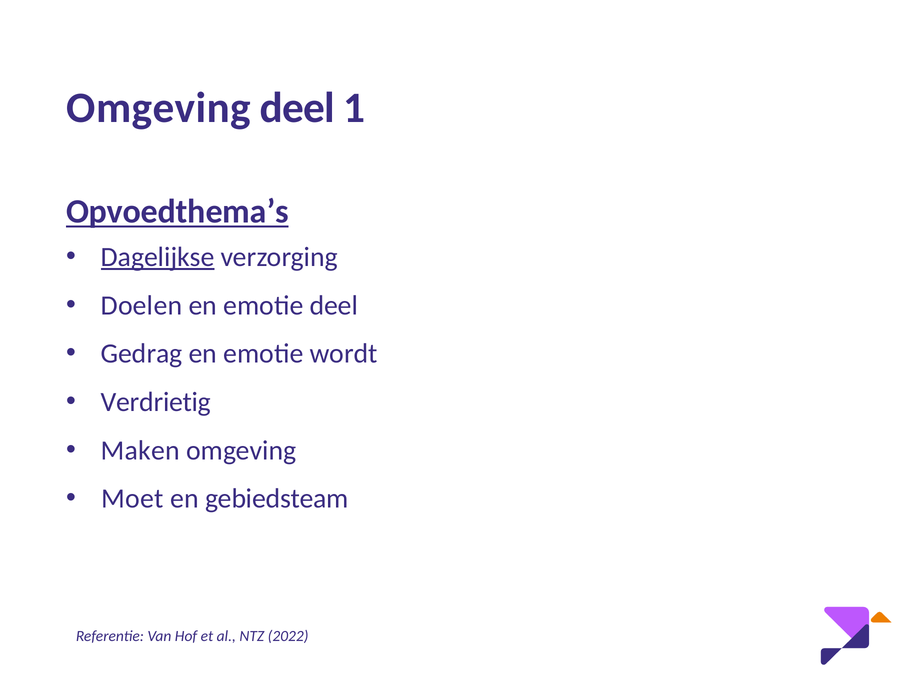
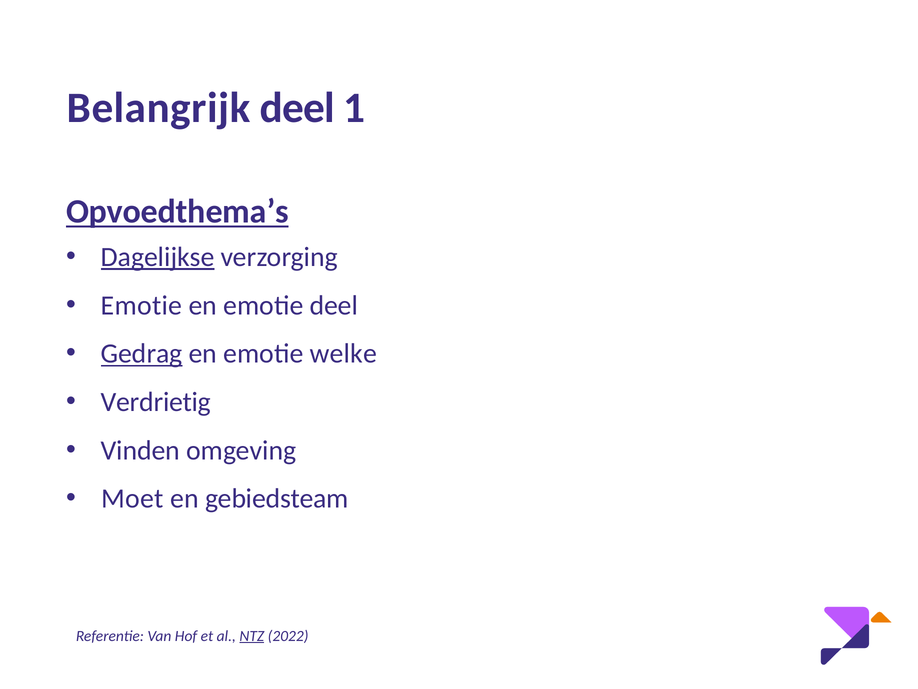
Omgeving: Omgeving -> Belangrijk (159, 108)
Doelen: Doelen -> Emotie (141, 305)
Gedrag underline: none -> present (142, 353)
wordt: wordt -> welke (343, 353)
Maken: Maken -> Vinden (140, 450)
NTZ underline: none -> present (252, 635)
